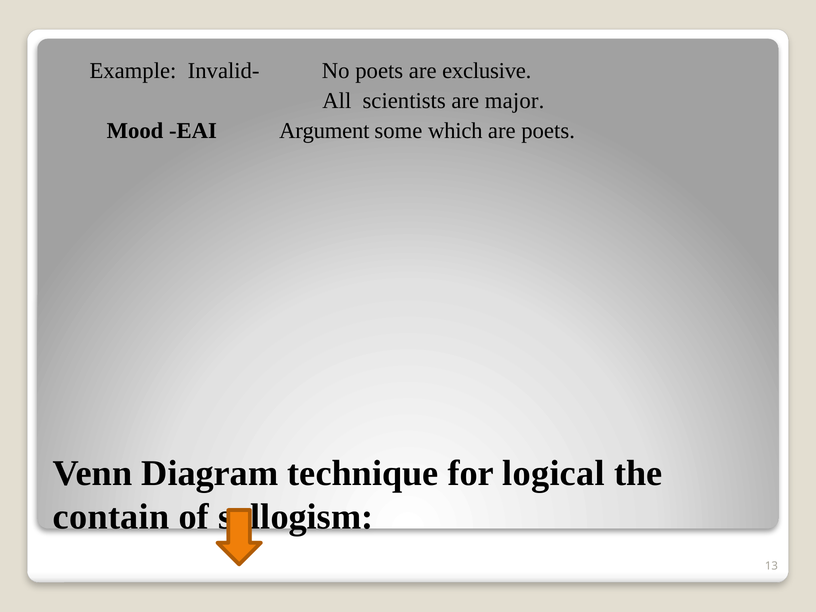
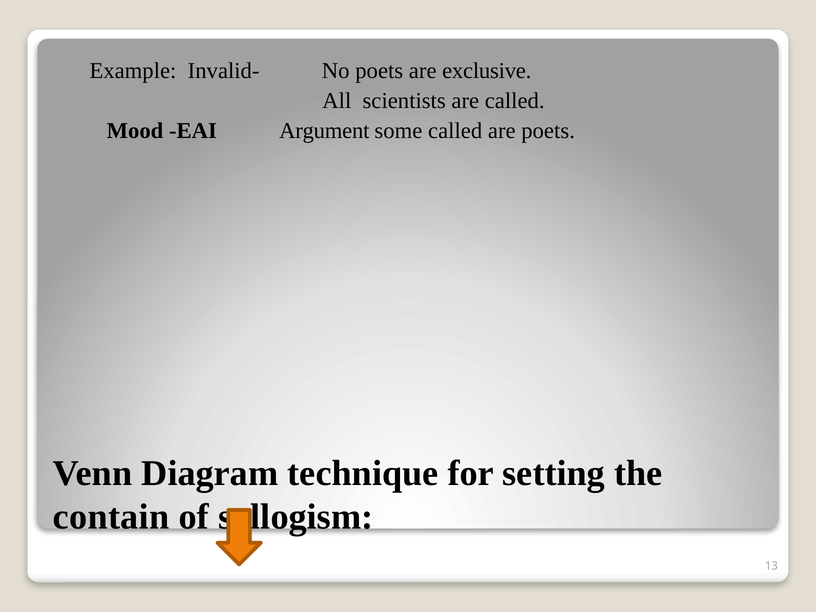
are major: major -> called (515, 101)
some which: which -> called (455, 131)
logical: logical -> setting (554, 473)
